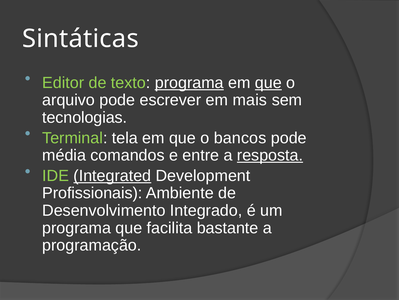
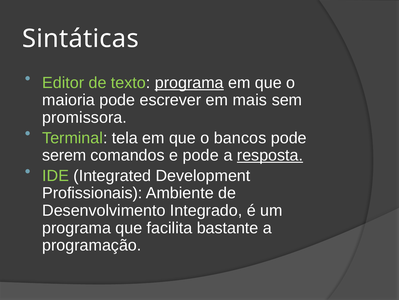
que underline: present -> none (268, 83)
arquivo: arquivo -> maioria (69, 100)
tecnologias: tecnologias -> promissora (85, 117)
média: média -> serem (64, 155)
e entre: entre -> pode (201, 155)
Integrated underline: present -> none (112, 175)
